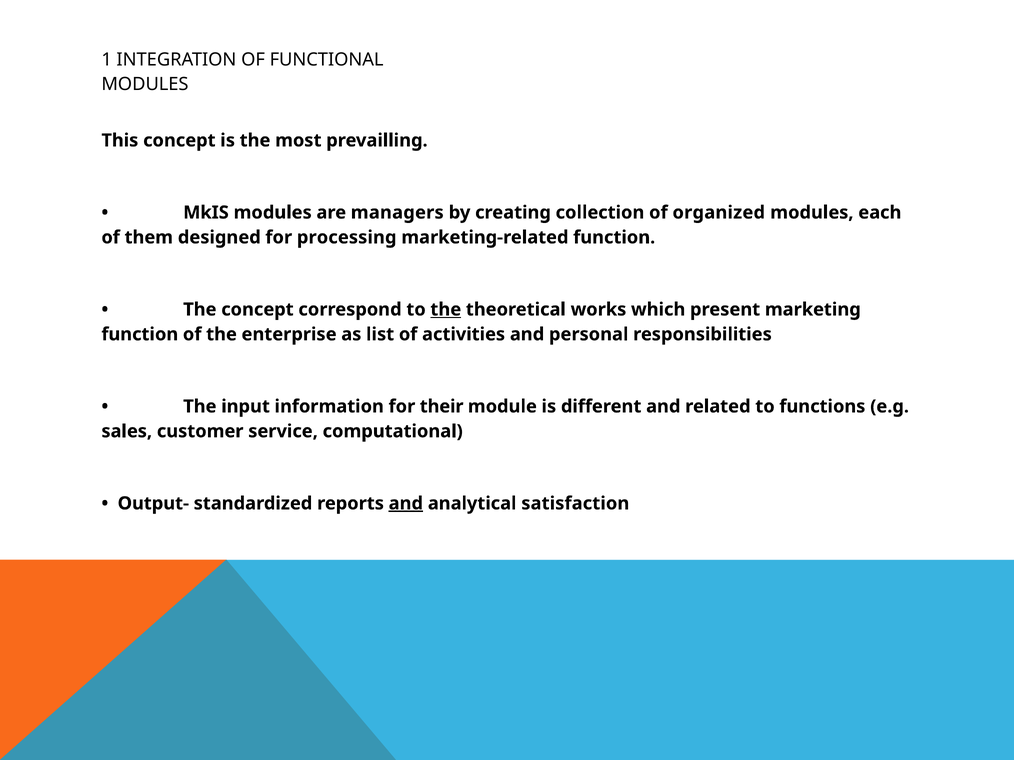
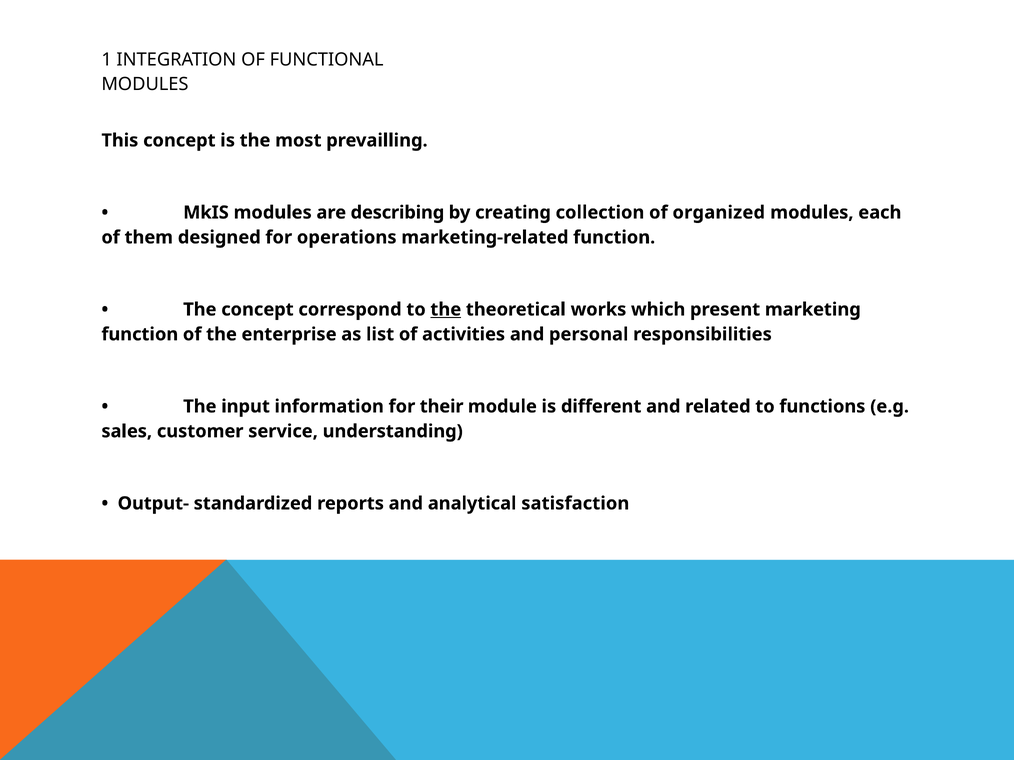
managers: managers -> describing (397, 213)
processing: processing -> operations (347, 238)
computational: computational -> understanding (393, 432)
and underline: present -> none (406, 504)
